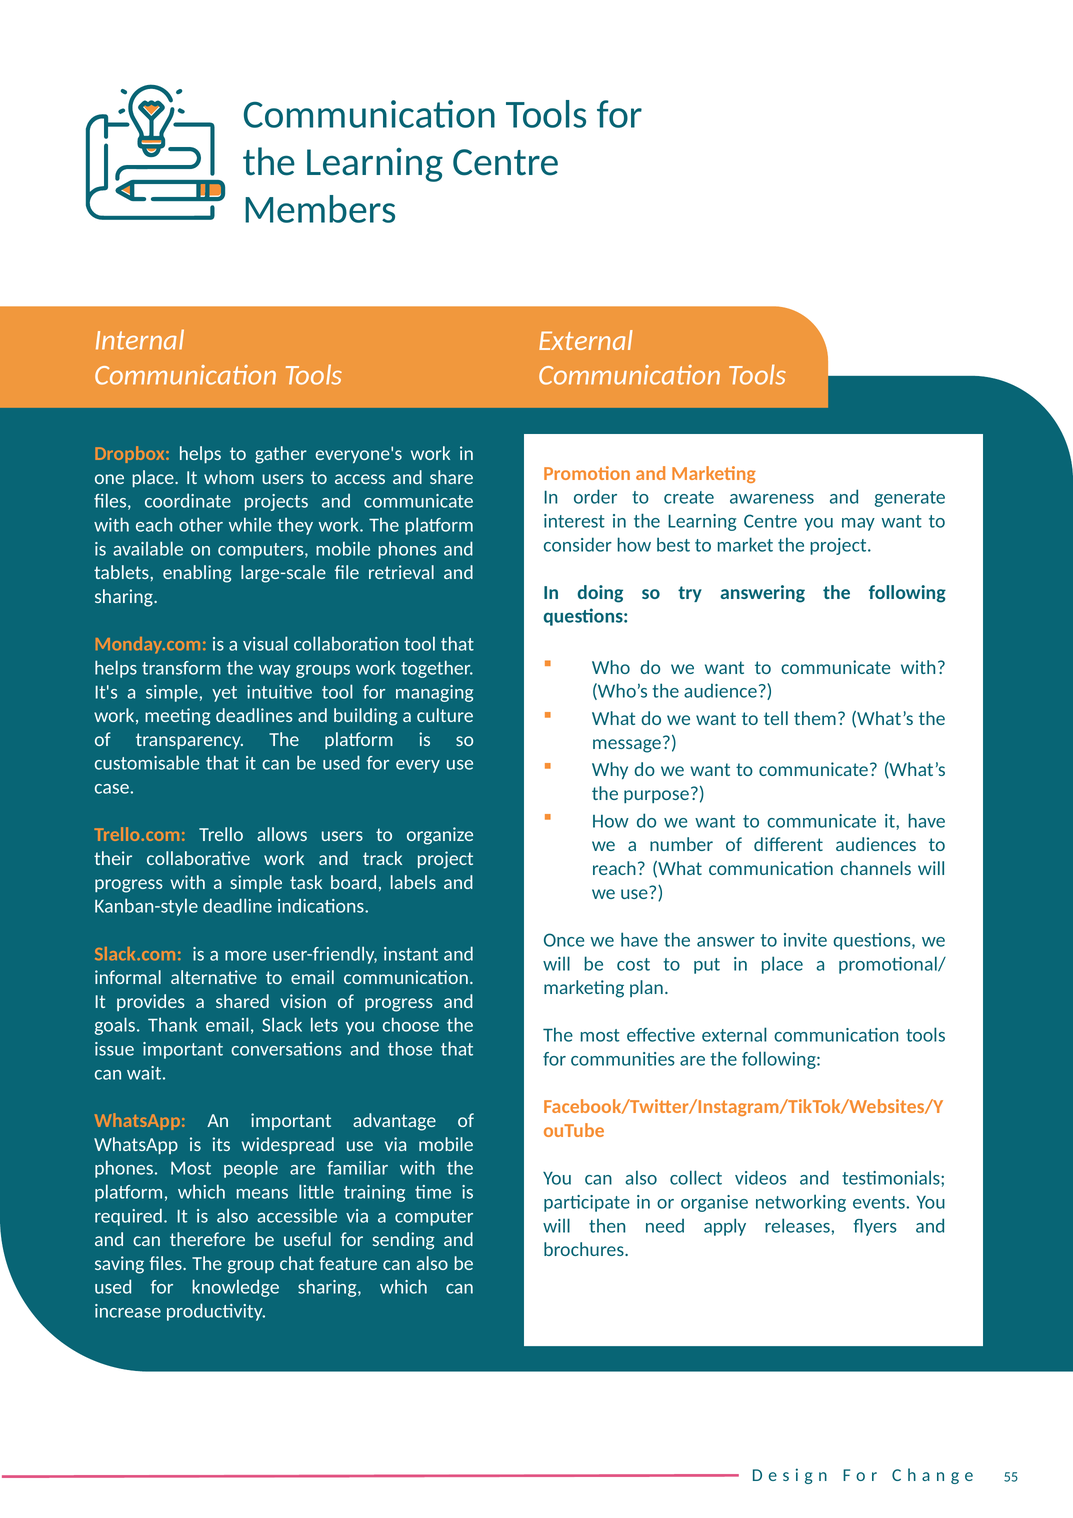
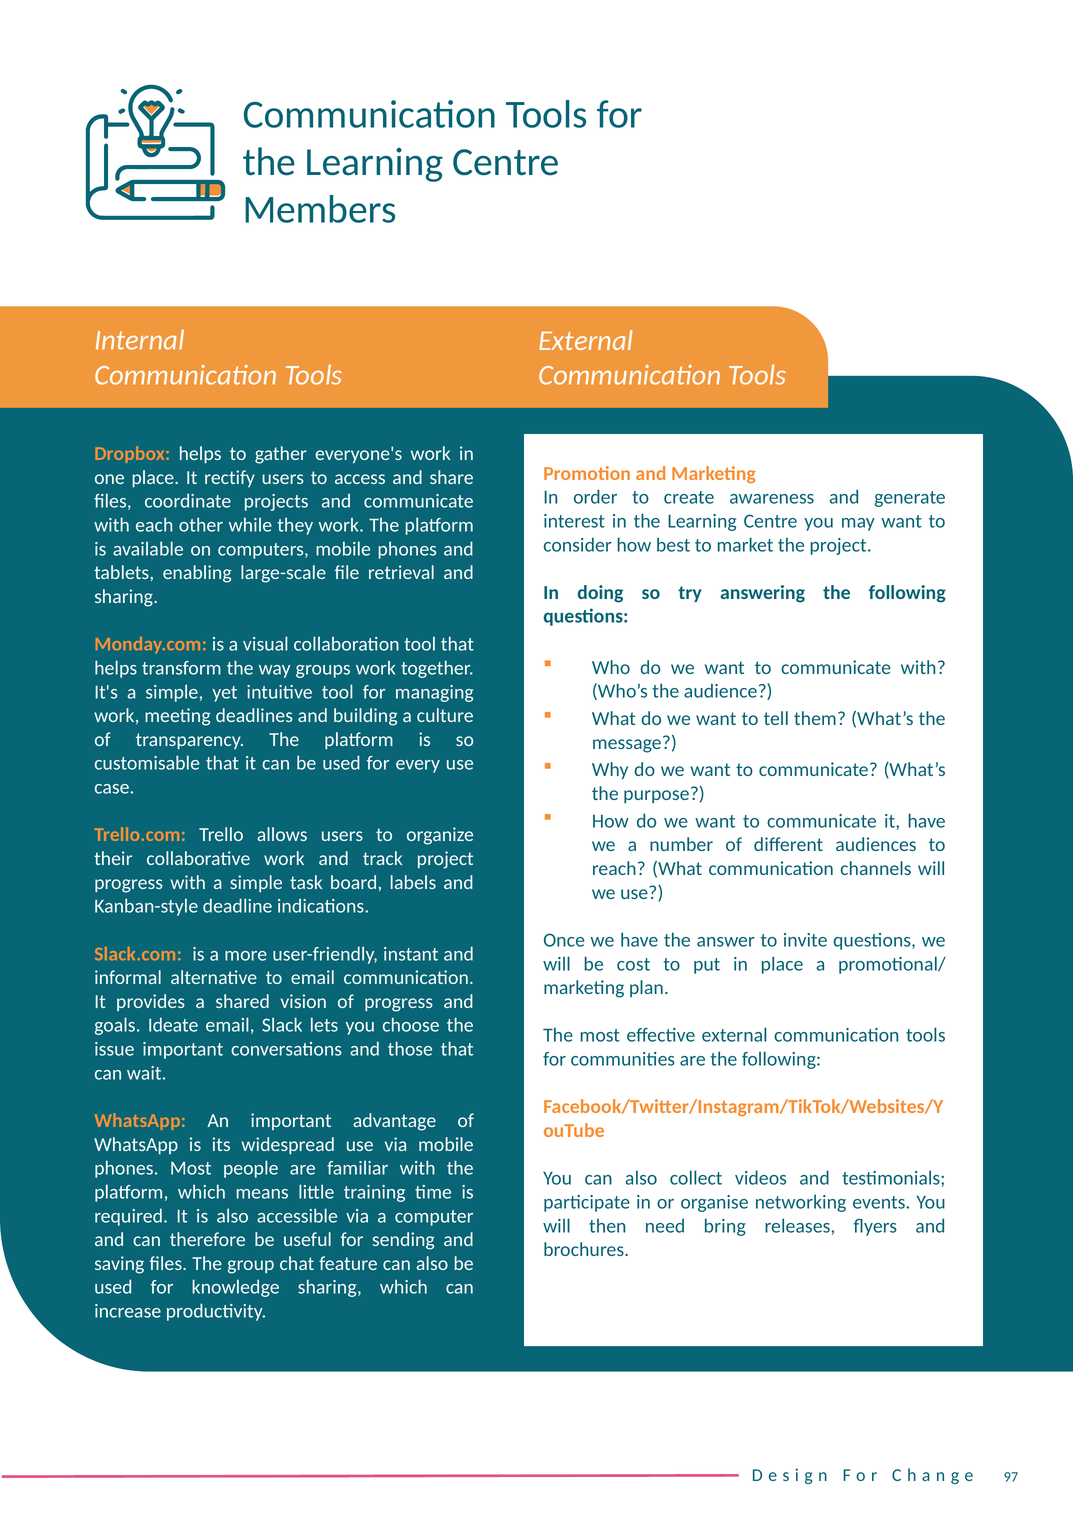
whom: whom -> rectify (230, 477)
Thank: Thank -> Ideate (173, 1025)
apply: apply -> bring (725, 1226)
55: 55 -> 97 (1011, 1477)
